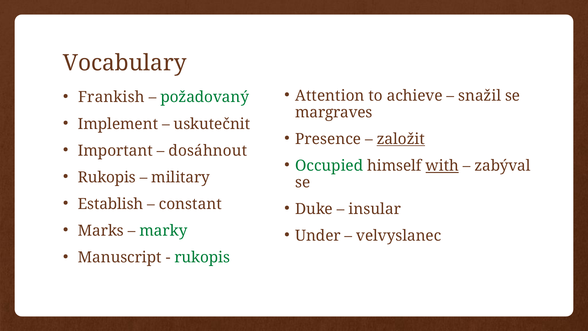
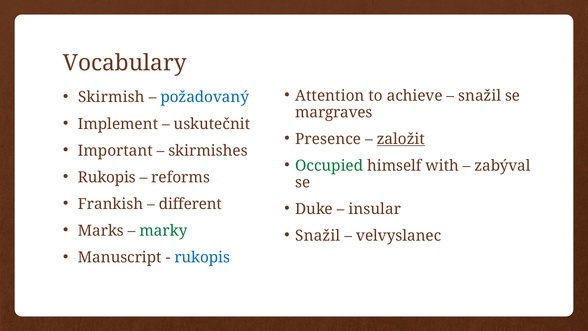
Frankish: Frankish -> Skirmish (111, 97)
požadovaný colour: green -> blue (205, 97)
dosáhnout: dosáhnout -> skirmishes (208, 151)
with underline: present -> none (442, 166)
military: military -> reforms (181, 177)
Establish: Establish -> Frankish (111, 204)
constant: constant -> different (190, 204)
Under: Under -> Snažil (318, 236)
rukopis colour: green -> blue (202, 258)
